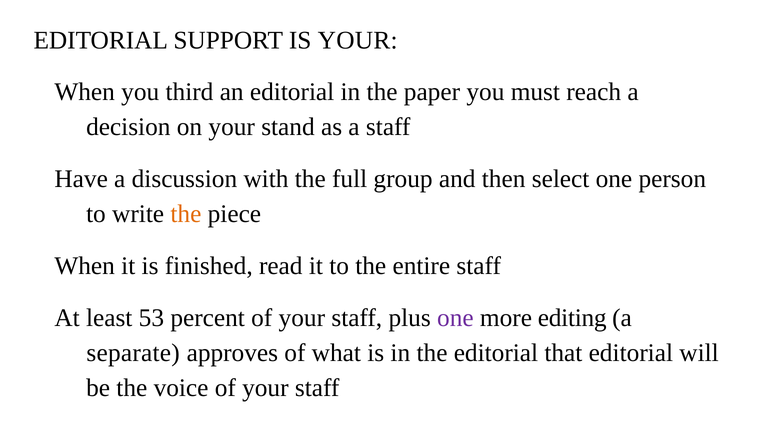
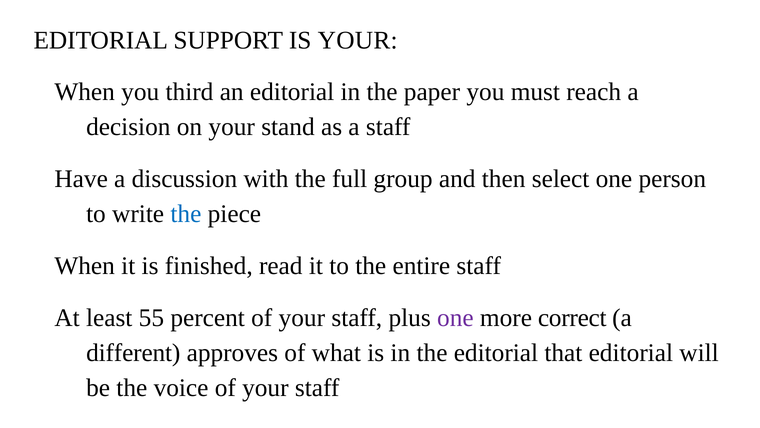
the colour: orange -> blue (186, 214)
53: 53 -> 55 (151, 317)
editing: editing -> correct (572, 317)
separate: separate -> different (133, 352)
